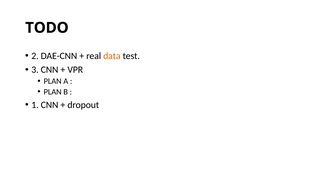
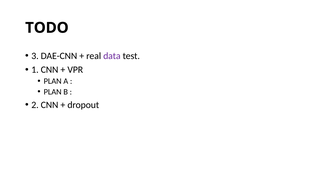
2: 2 -> 3 (35, 56)
data colour: orange -> purple (112, 56)
3: 3 -> 1 (35, 70)
1: 1 -> 2 (35, 105)
